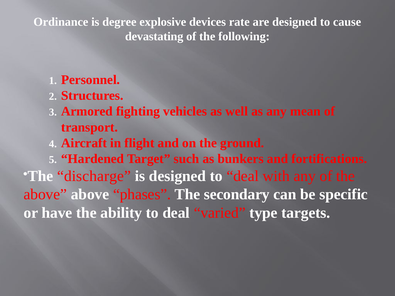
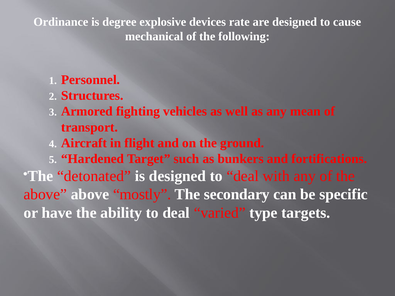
devastating: devastating -> mechanical (154, 36)
discharge: discharge -> detonated (94, 176)
phases: phases -> mostly (142, 195)
